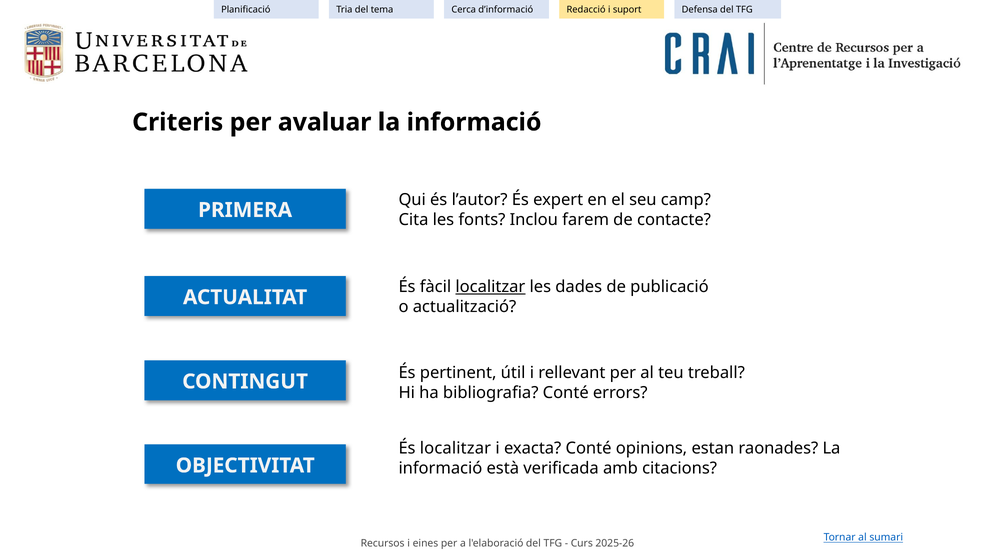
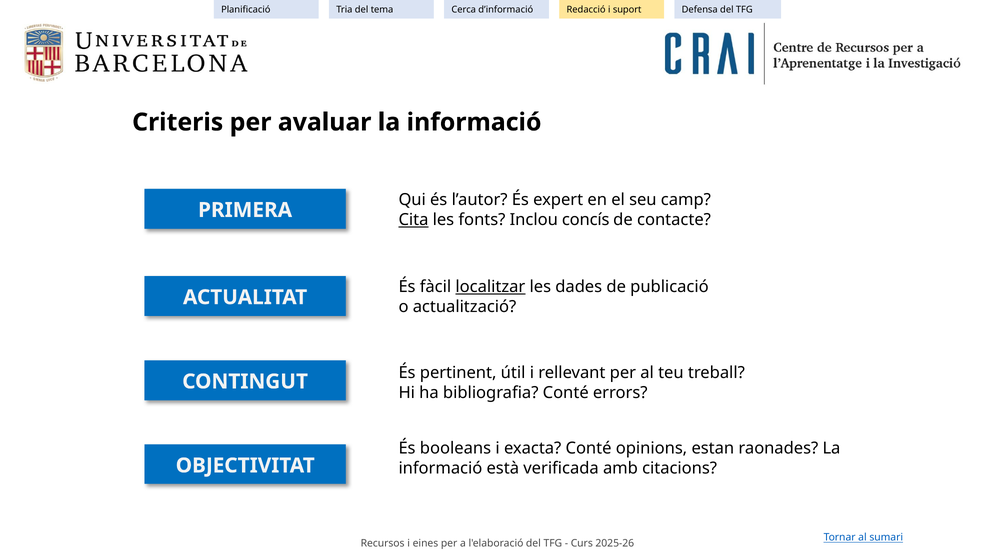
Cita underline: none -> present (413, 220)
farem: farem -> concís (586, 220)
És localitzar: localitzar -> booleans (456, 448)
